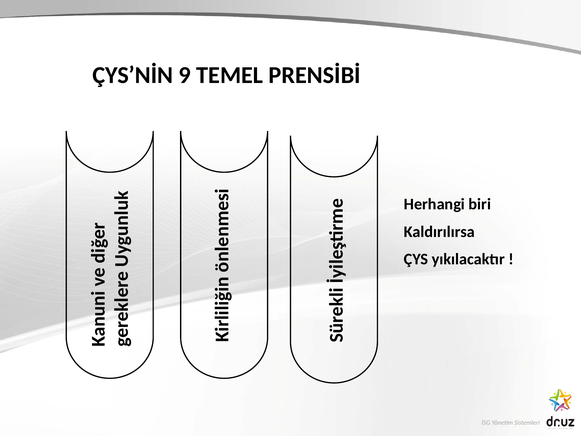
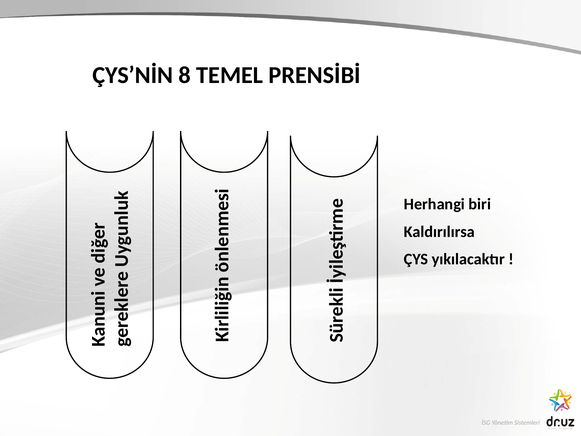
9: 9 -> 8 (185, 75)
